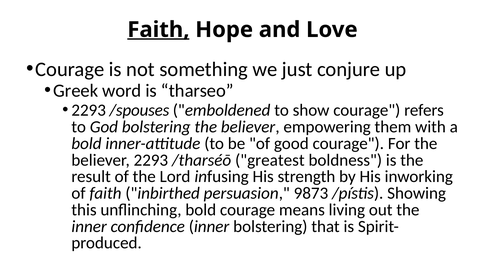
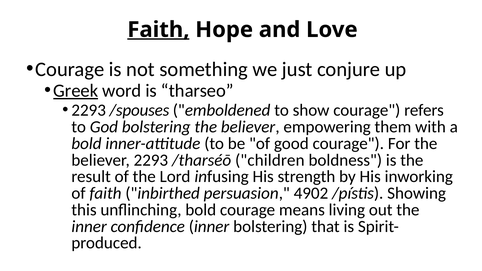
Greek underline: none -> present (76, 91)
greatest: greatest -> children (270, 160)
9873: 9873 -> 4902 (311, 193)
